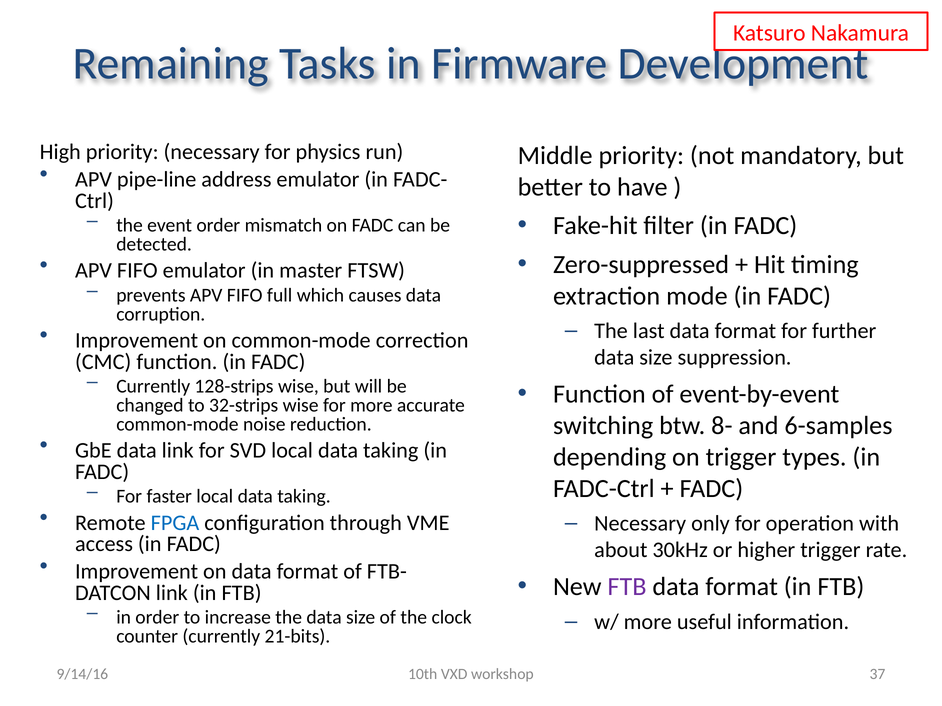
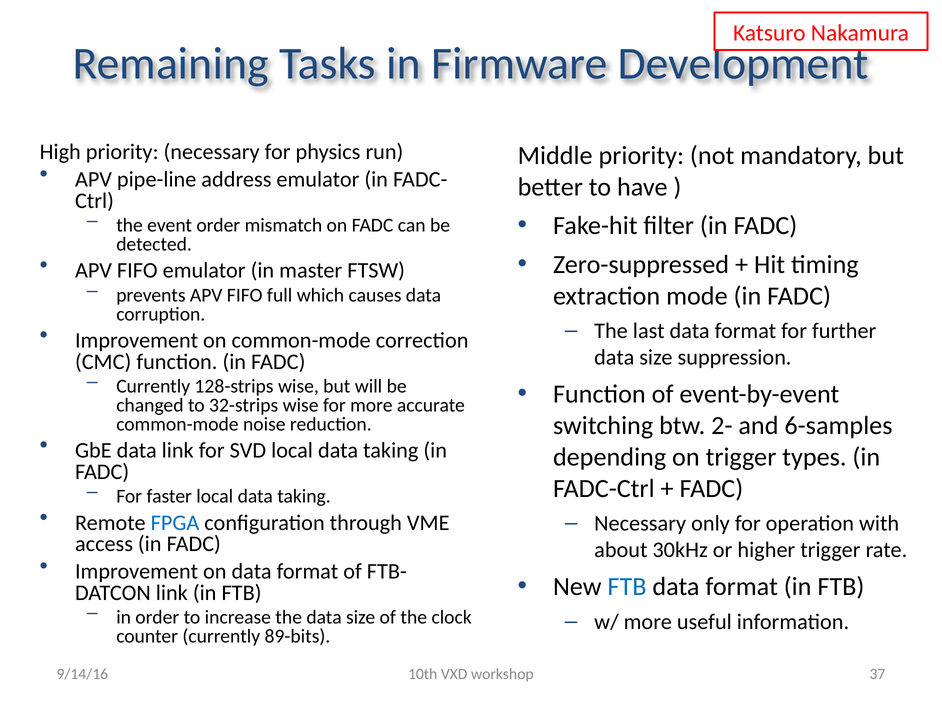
8-: 8- -> 2- (722, 426)
FTB colour: purple -> blue (627, 587)
21-bits: 21-bits -> 89-bits (297, 637)
